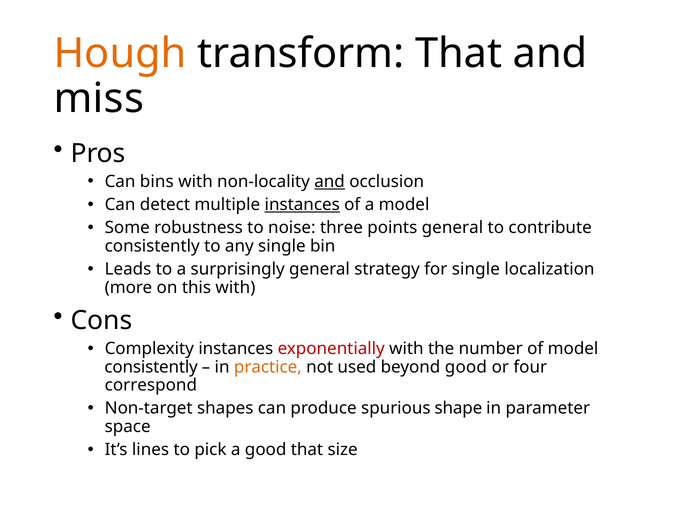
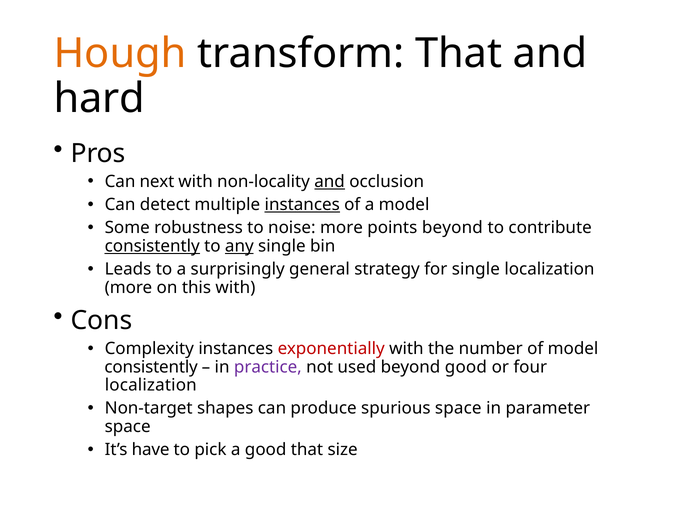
miss: miss -> hard (99, 99)
bins: bins -> next (157, 182)
noise three: three -> more (341, 228)
points general: general -> beyond (452, 228)
consistently underline: none -> present (152, 246)
any underline: none -> present (239, 246)
practice colour: orange -> purple (268, 367)
correspond: correspond -> localization (151, 386)
spurious shape: shape -> space (458, 409)
lines: lines -> have (151, 450)
